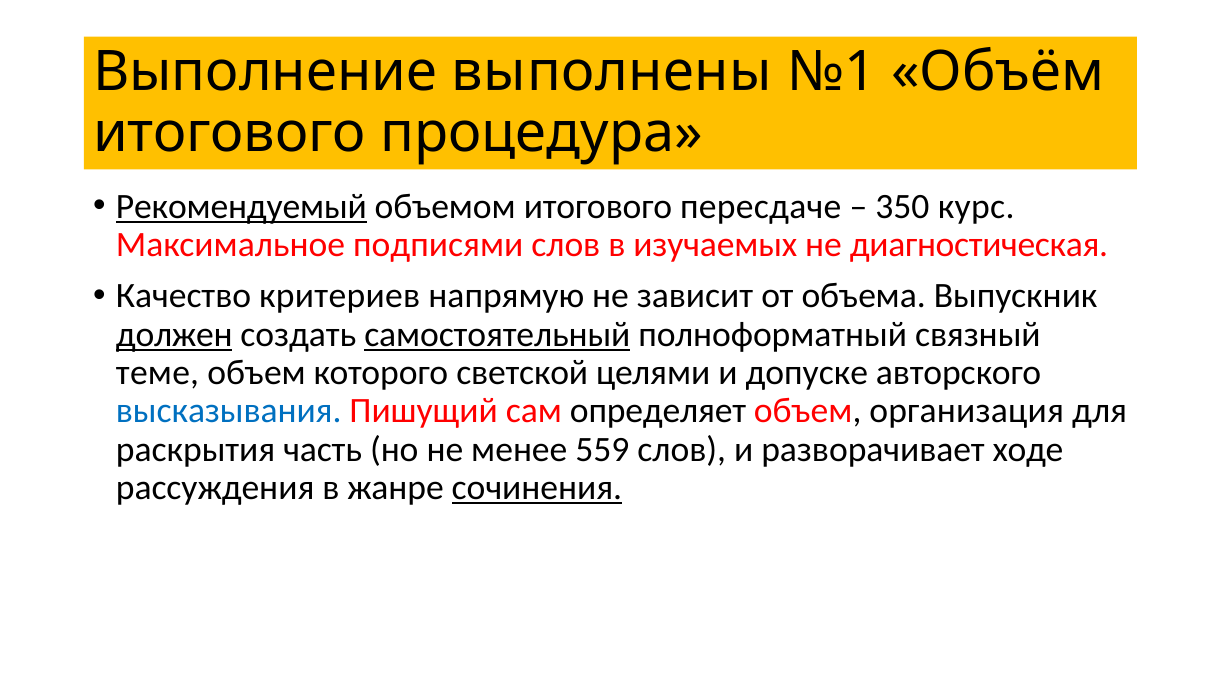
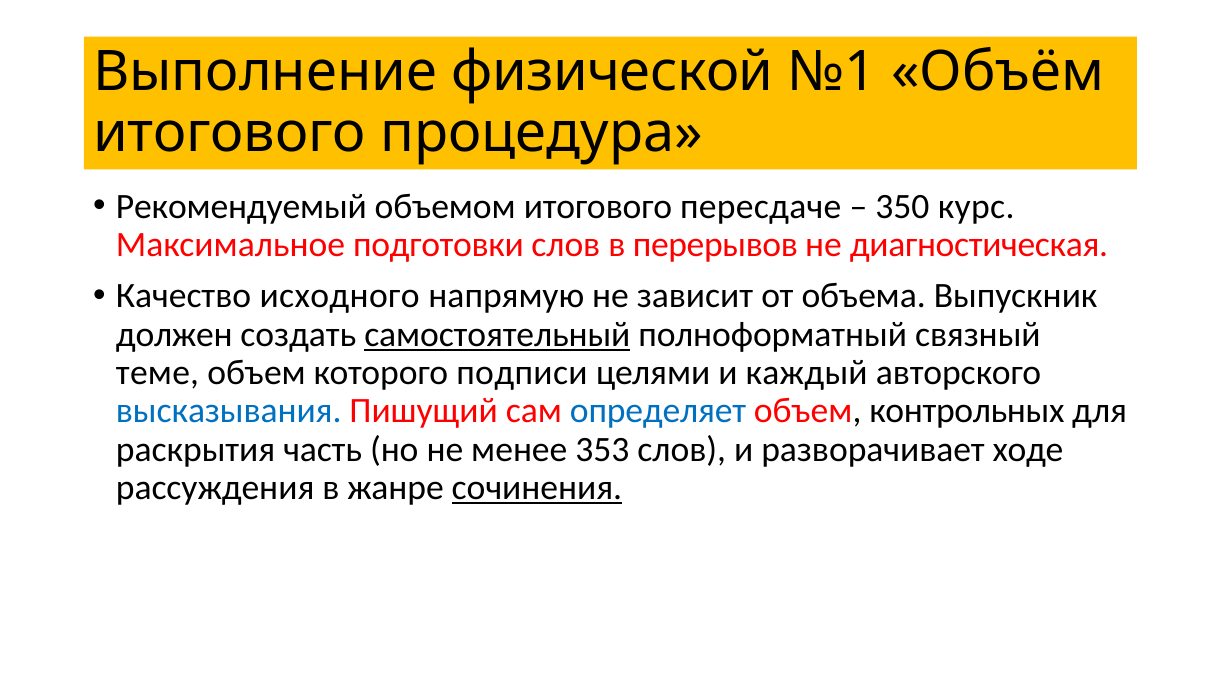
выполнены: выполнены -> физической (613, 72)
Рекомендуемый underline: present -> none (241, 206)
подписями: подписями -> подготовки (438, 245)
изучаемых: изучаемых -> перерывов (715, 245)
критериев: критериев -> исходного (340, 296)
должен underline: present -> none (174, 334)
светской: светской -> подписи (522, 373)
допуске: допуске -> каждый (807, 373)
определяет colour: black -> blue (658, 411)
организация: организация -> контрольных (967, 411)
559: 559 -> 353 (602, 449)
